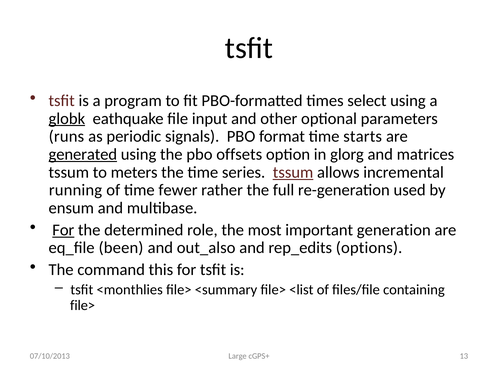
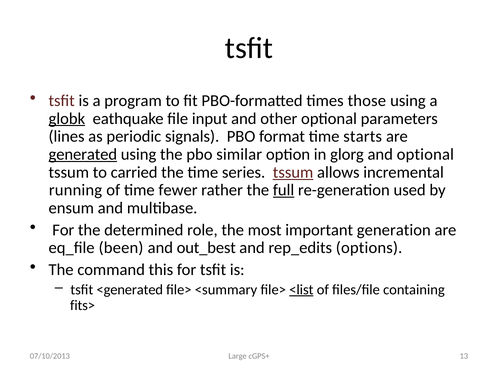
select: select -> those (367, 101)
runs: runs -> lines (67, 137)
offsets: offsets -> similar (239, 155)
and matrices: matrices -> optional (425, 155)
meters: meters -> carried (134, 172)
full underline: none -> present (284, 190)
For underline: present -> none (63, 230)
out_also: out_also -> out_best (206, 248)
<monthlies: <monthlies -> <generated (130, 290)
<list underline: none -> present (301, 290)
file>: file> -> fits> (83, 306)
